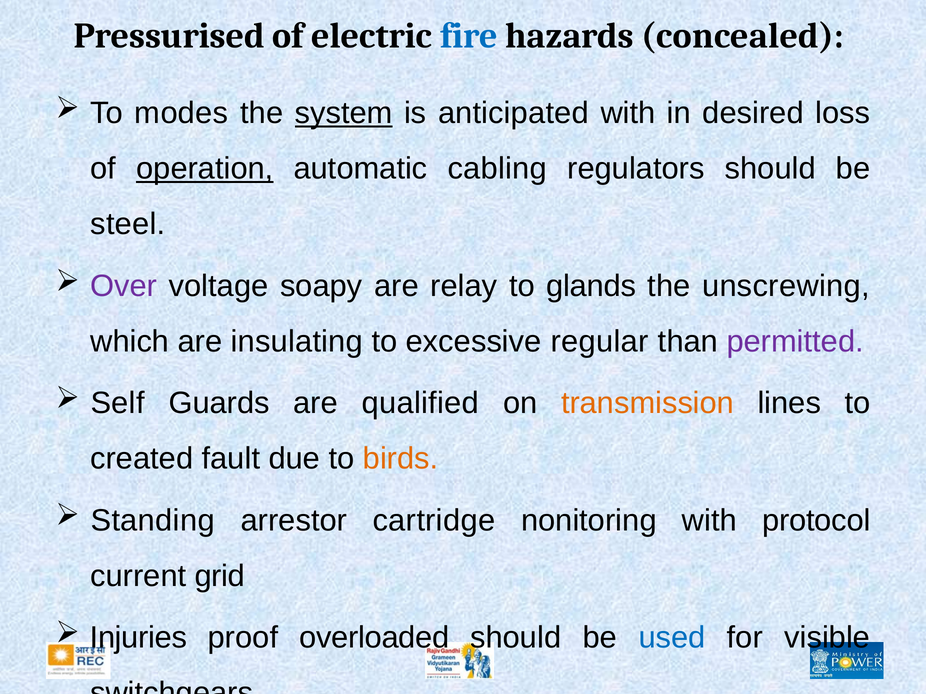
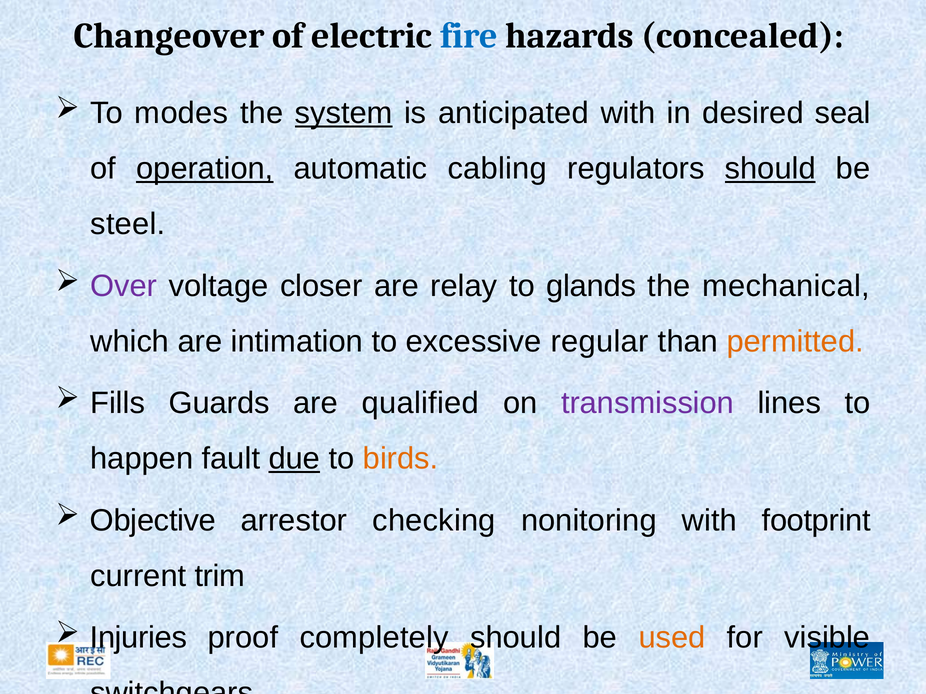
Pressurised: Pressurised -> Changeover (169, 36)
loss: loss -> seal (843, 113)
should underline: none -> present (770, 169)
soapy: soapy -> closer (321, 286)
unscrewing: unscrewing -> mechanical (786, 286)
insulating: insulating -> intimation (297, 342)
permitted colour: purple -> orange (795, 342)
Self: Self -> Fills (118, 403)
transmission colour: orange -> purple (648, 403)
created: created -> happen (142, 459)
due underline: none -> present (294, 459)
Standing: Standing -> Objective (153, 521)
cartridge: cartridge -> checking (434, 521)
protocol: protocol -> footprint (816, 521)
grid: grid -> trim (220, 576)
overloaded: overloaded -> completely (374, 638)
used colour: blue -> orange (672, 638)
